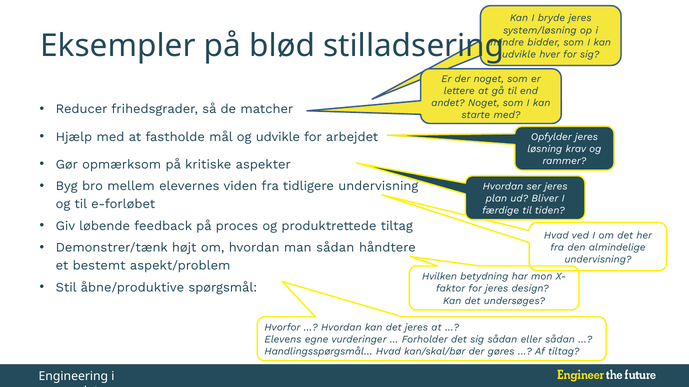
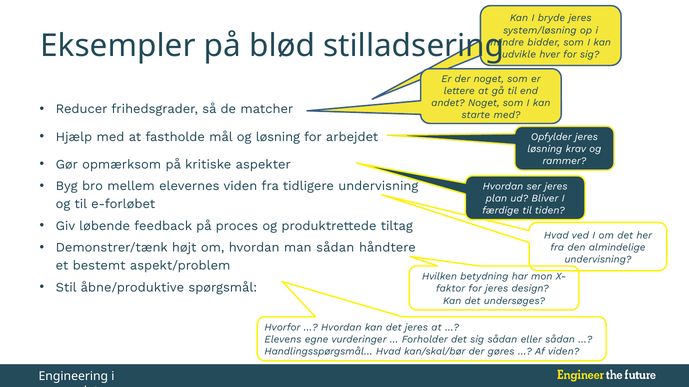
og udvikle: udvikle -> løsning (278, 137)
Af tiltag: tiltag -> viden (564, 352)
